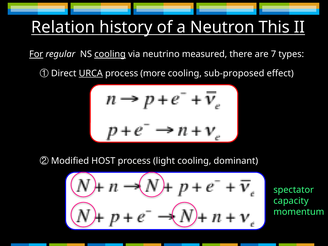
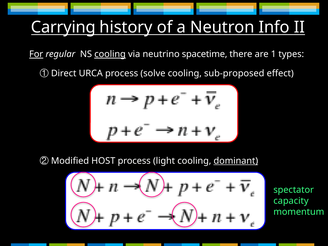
Relation: Relation -> Carrying (63, 27)
This: This -> Info (274, 27)
measured: measured -> spacetime (205, 54)
7: 7 -> 1 (274, 54)
URCA underline: present -> none (91, 73)
more: more -> solve (153, 73)
dominant underline: none -> present (236, 161)
